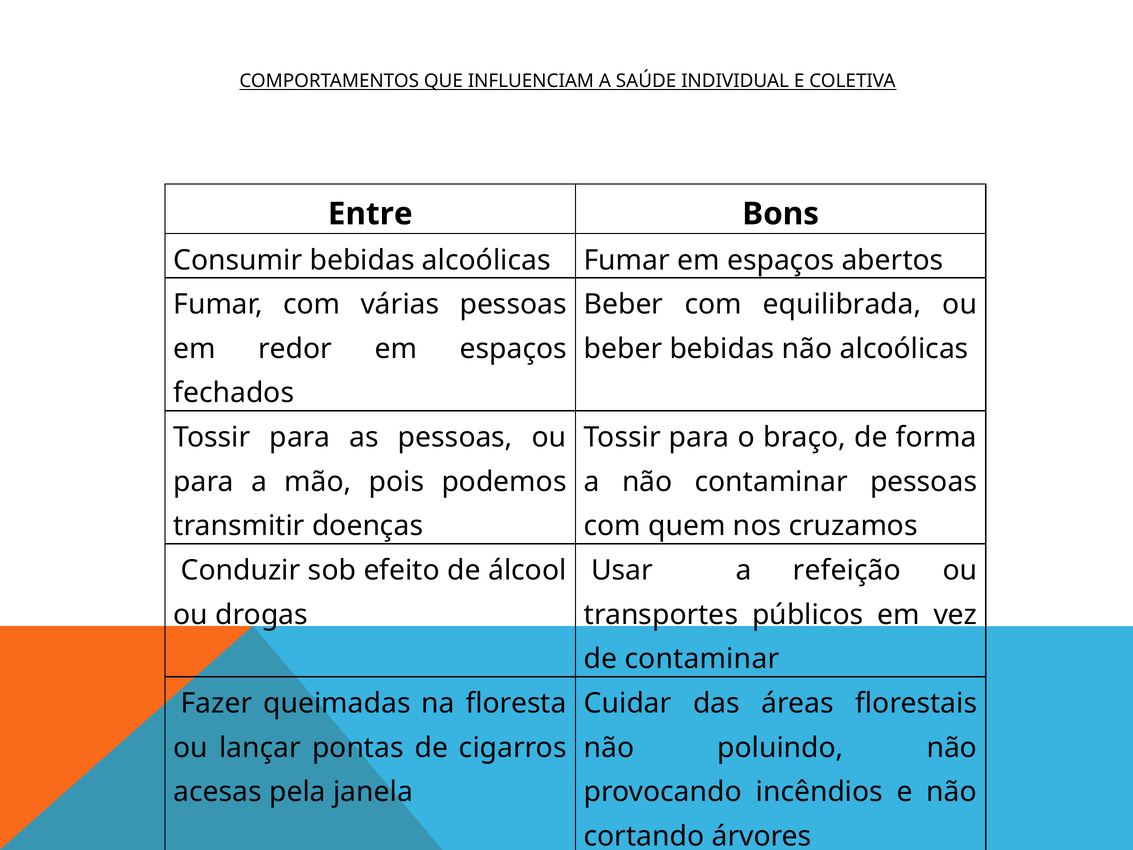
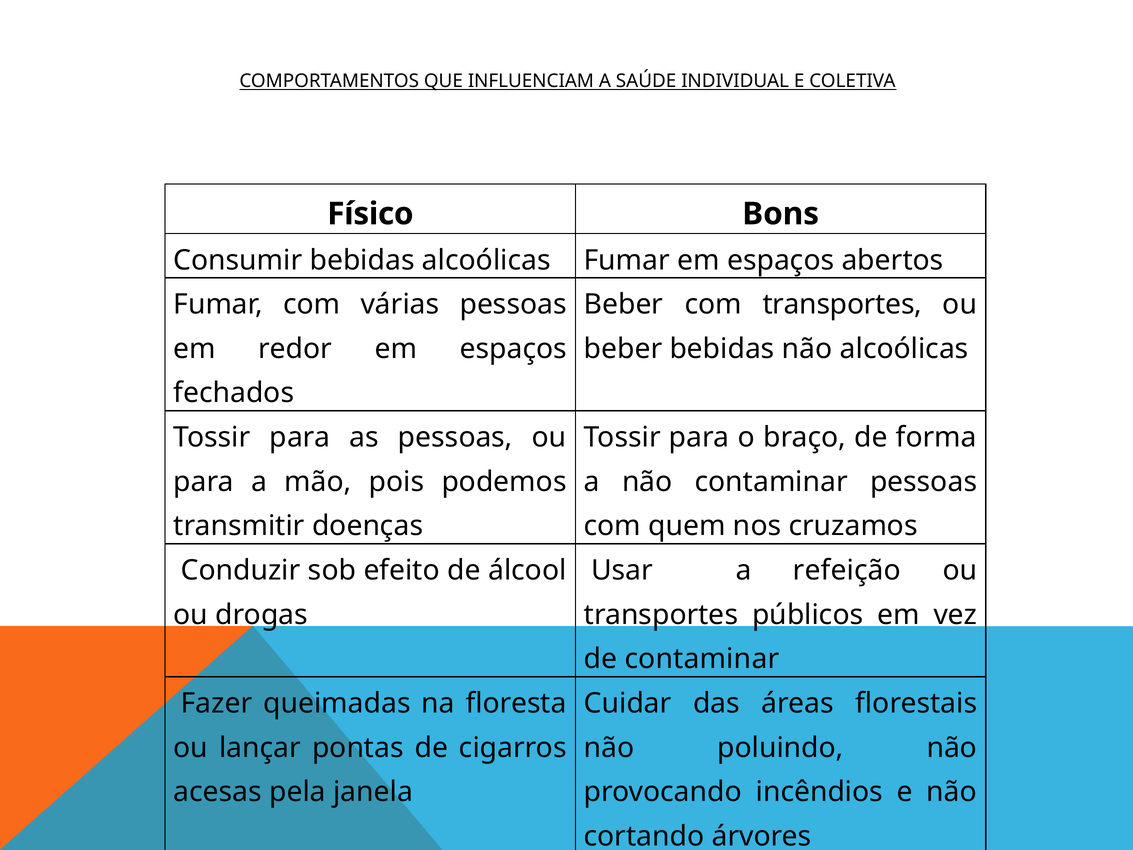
Entre: Entre -> Físico (370, 214)
com equilibrada: equilibrada -> transportes (842, 304)
